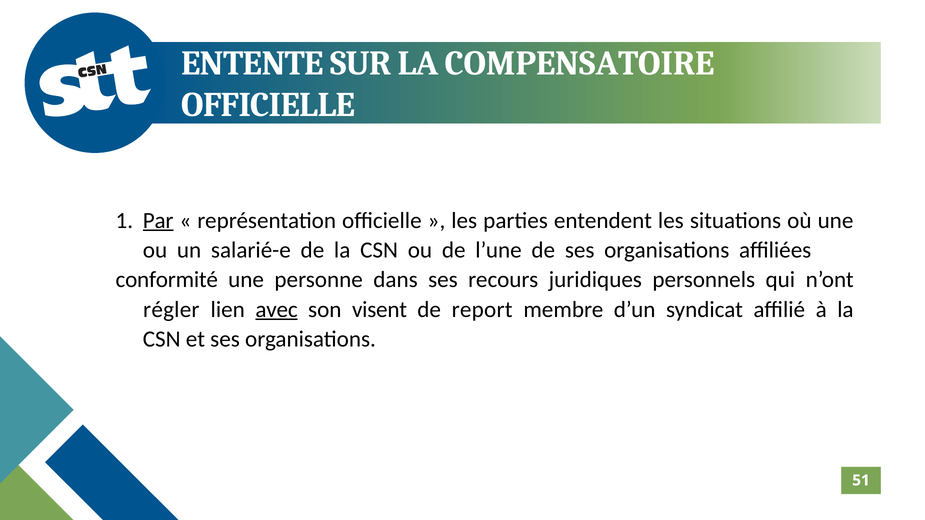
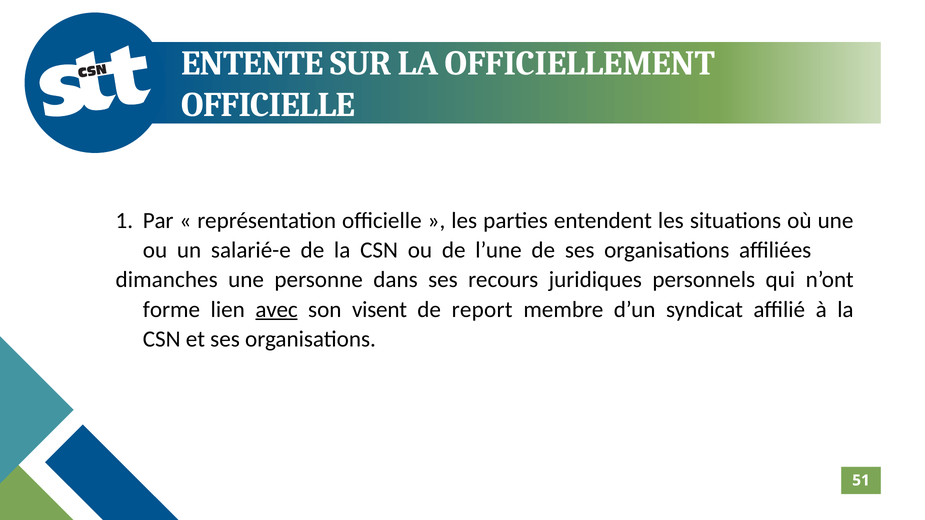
COMPENSATOIRE: COMPENSATOIRE -> OFFICIELLEMENT (580, 63)
Par underline: present -> none (158, 221)
conformité: conformité -> dimanches (167, 280)
régler: régler -> forme (171, 310)
